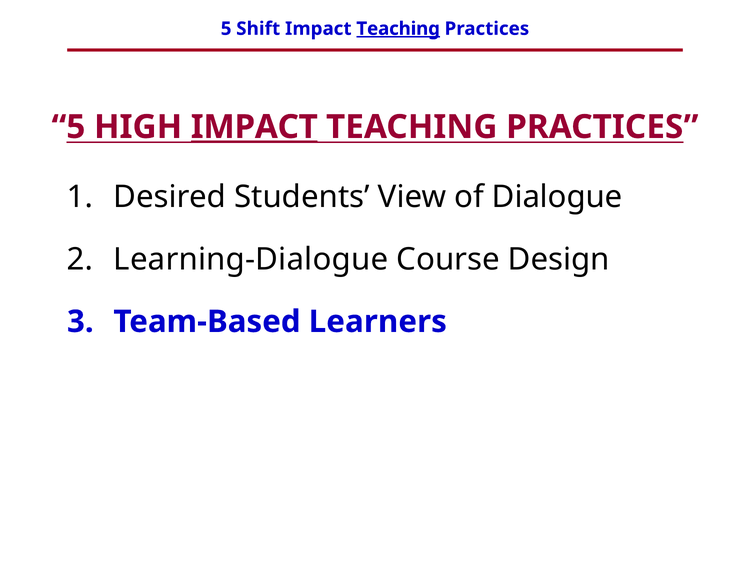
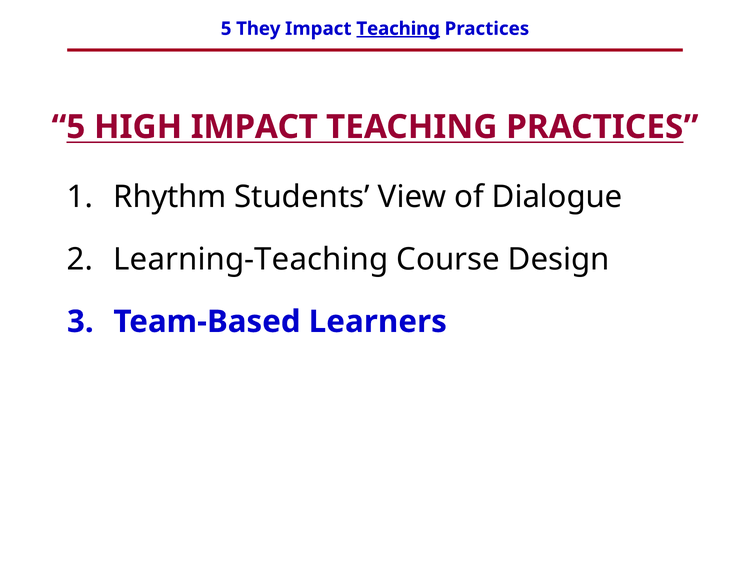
Shift: Shift -> They (258, 29)
IMPACT underline: present -> none (254, 127)
Desired: Desired -> Rhythm (170, 197)
Learning-Dialogue: Learning-Dialogue -> Learning-Teaching (251, 259)
